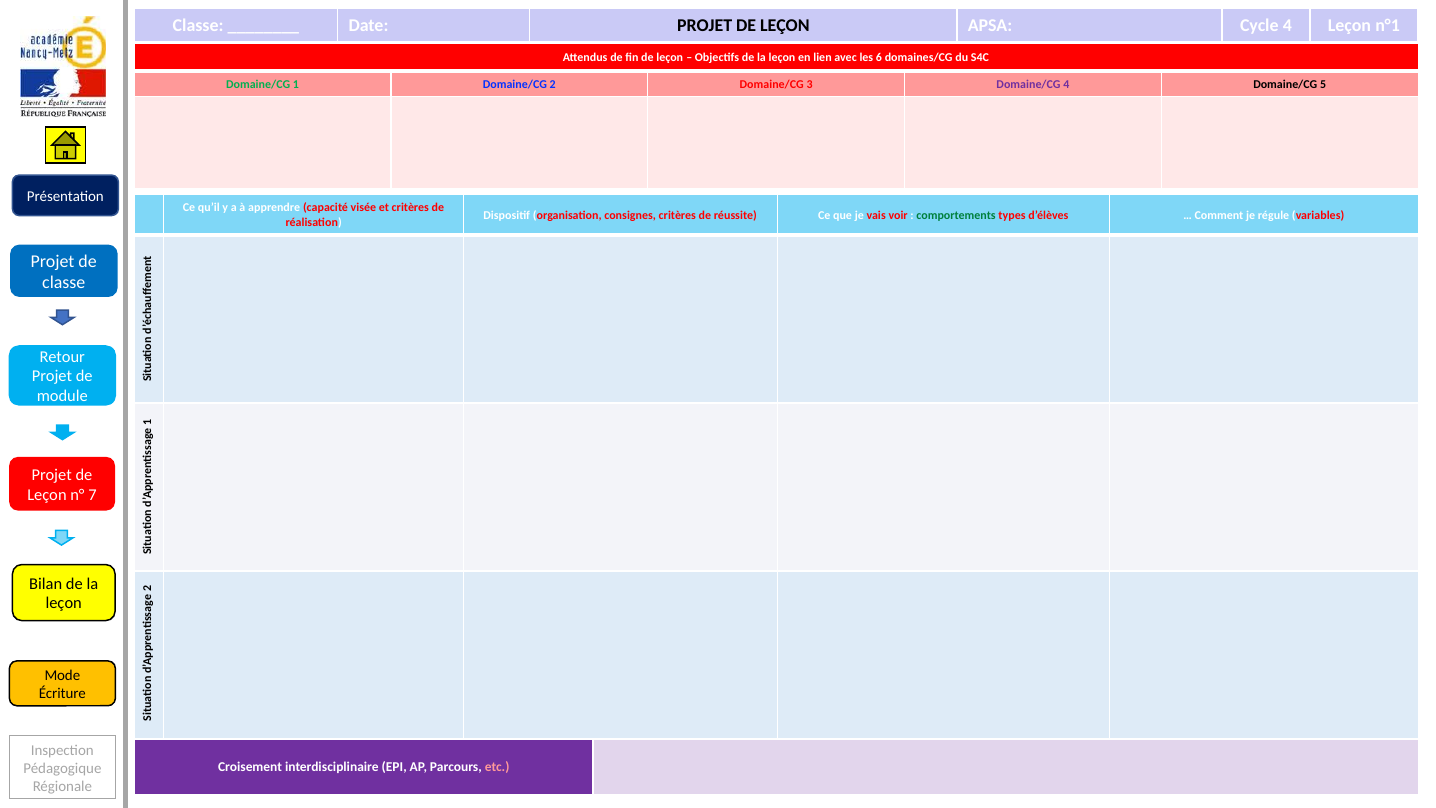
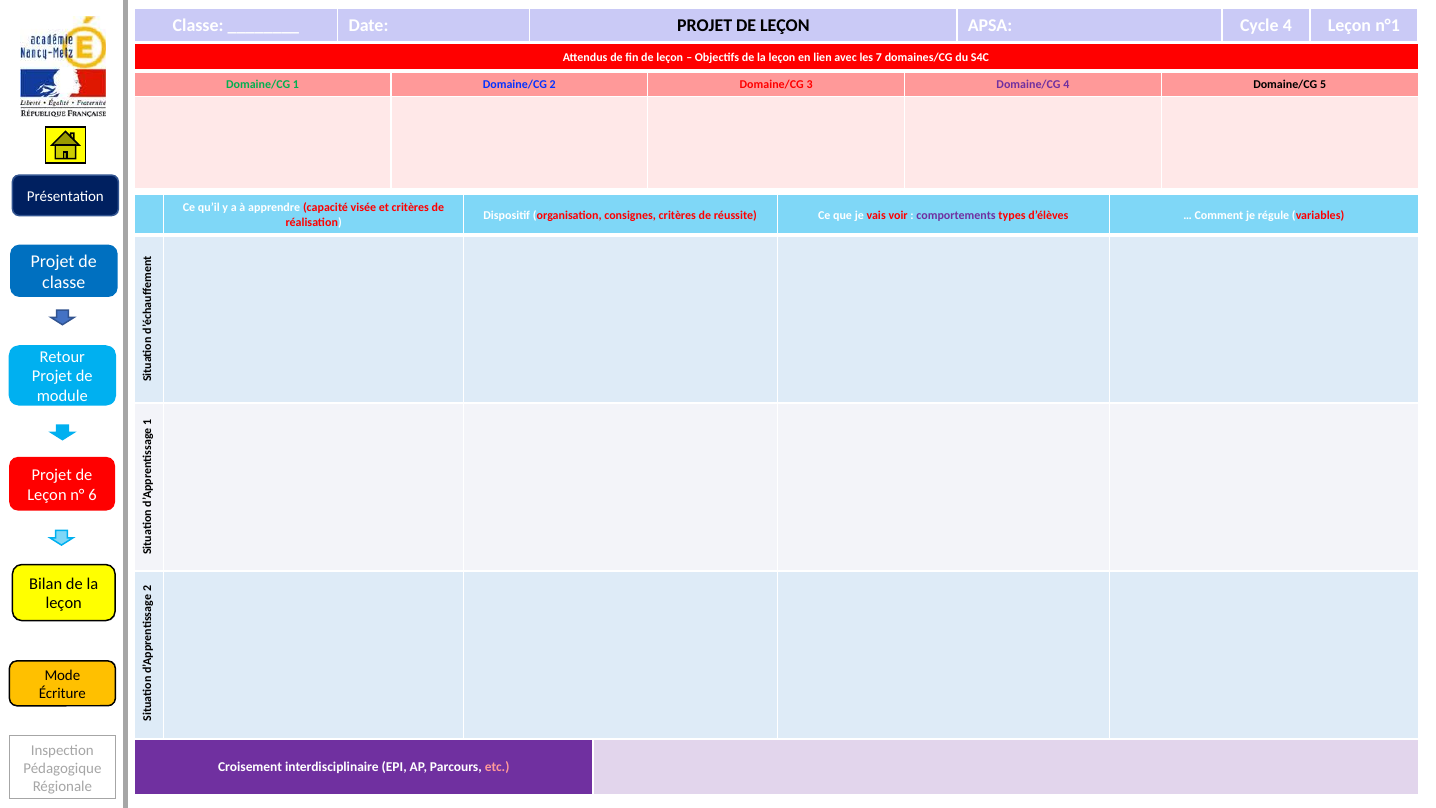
6: 6 -> 7 (879, 57)
comportements colour: green -> purple (956, 215)
7: 7 -> 6 (92, 495)
